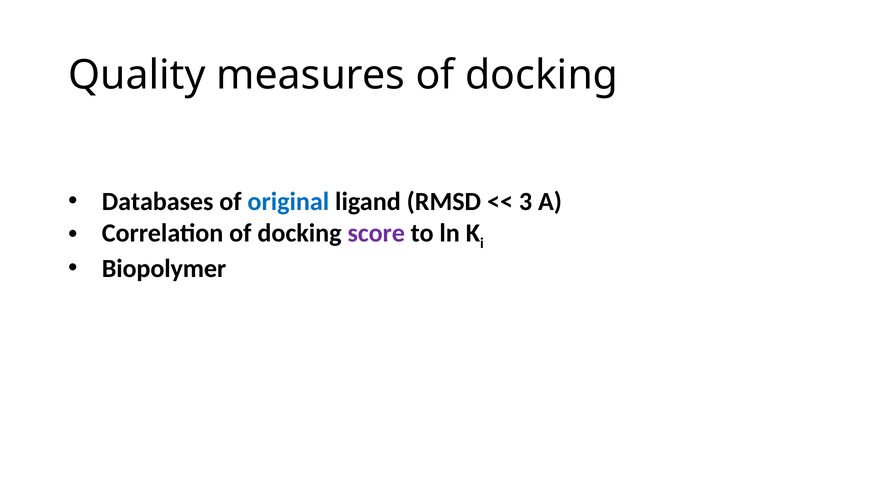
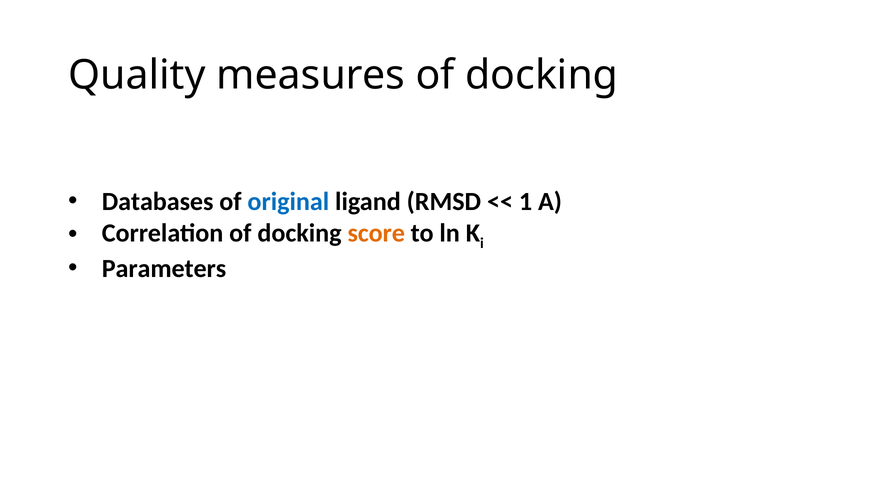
3: 3 -> 1 (526, 202)
score colour: purple -> orange (376, 233)
Biopolymer: Biopolymer -> Parameters (164, 269)
